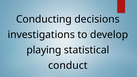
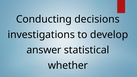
playing: playing -> answer (44, 50)
conduct: conduct -> whether (68, 65)
